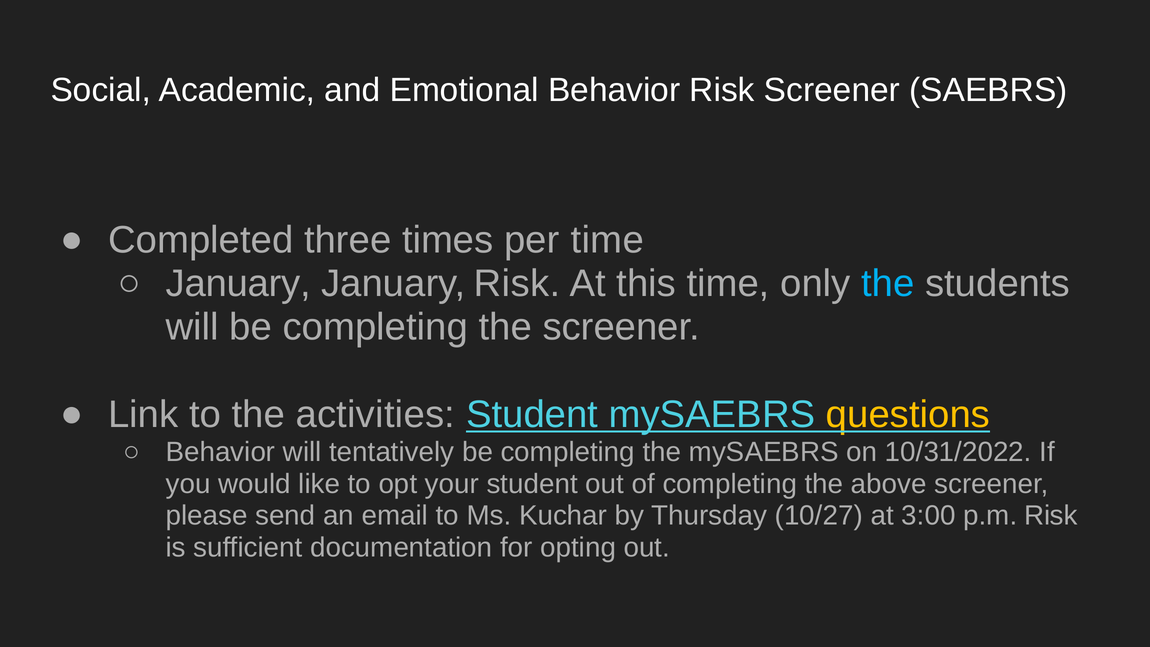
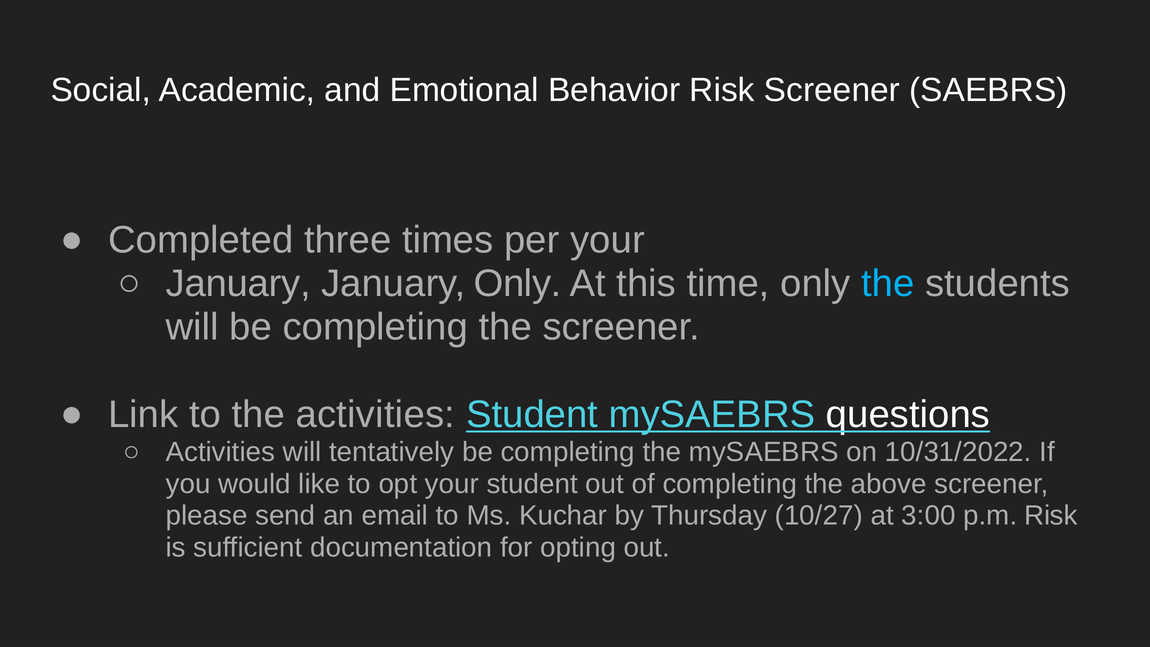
per time: time -> your (608, 240)
January Risk: Risk -> Only (518, 284)
questions colour: yellow -> white (908, 415)
Behavior: Behavior -> Activities (220, 452)
